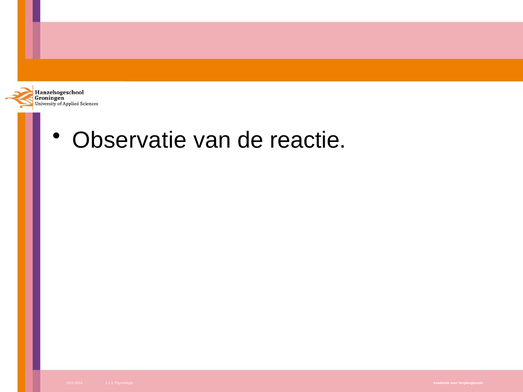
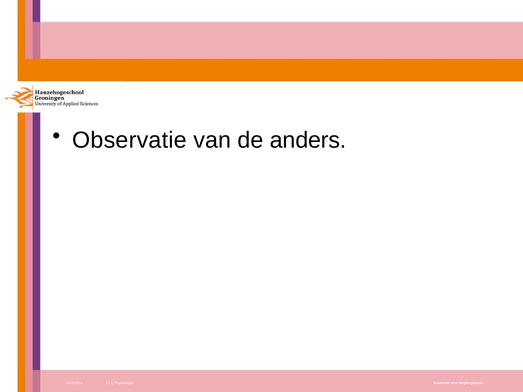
reactie: reactie -> anders (308, 140)
